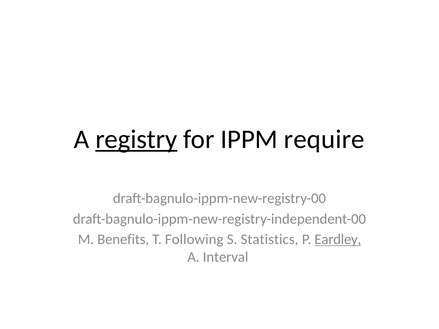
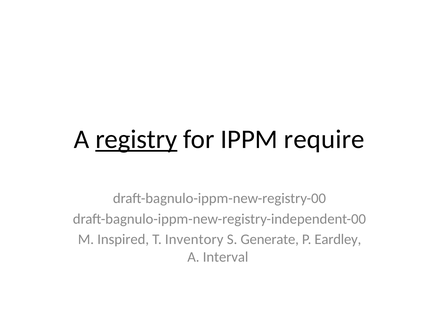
Benefits: Benefits -> Inspired (123, 240)
Following: Following -> Inventory (194, 240)
Statistics: Statistics -> Generate (270, 240)
Eardley underline: present -> none (338, 240)
